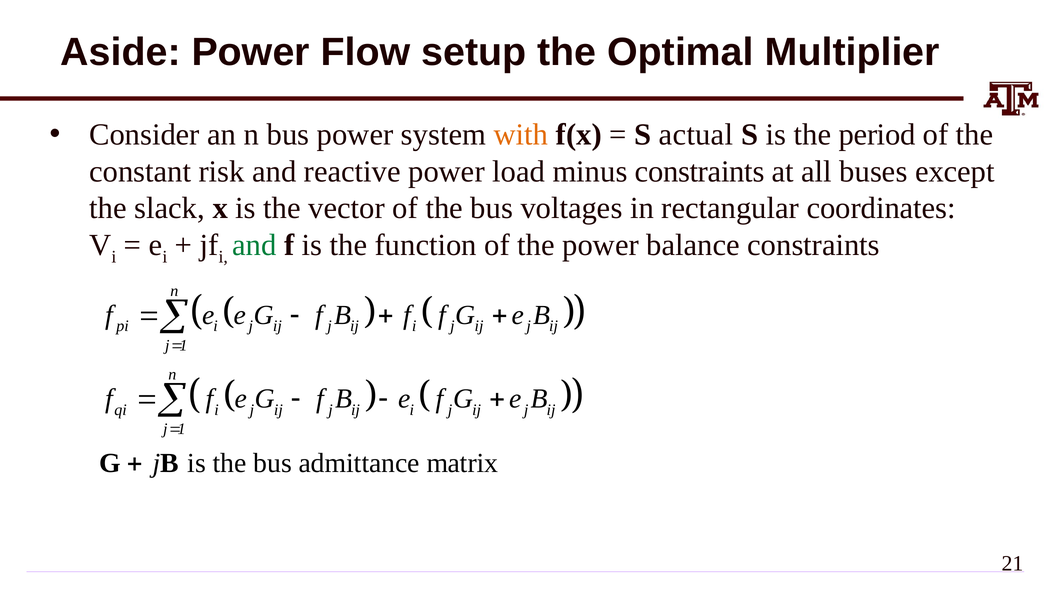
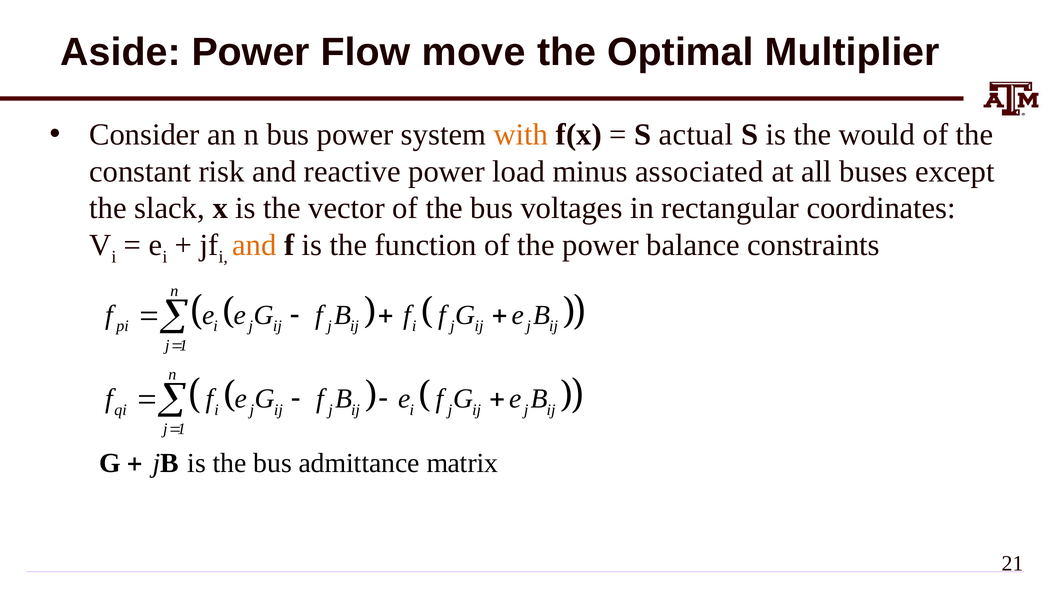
setup: setup -> move (474, 52)
period: period -> would (877, 135)
minus constraints: constraints -> associated (699, 172)
and colour: green -> orange (254, 245)
